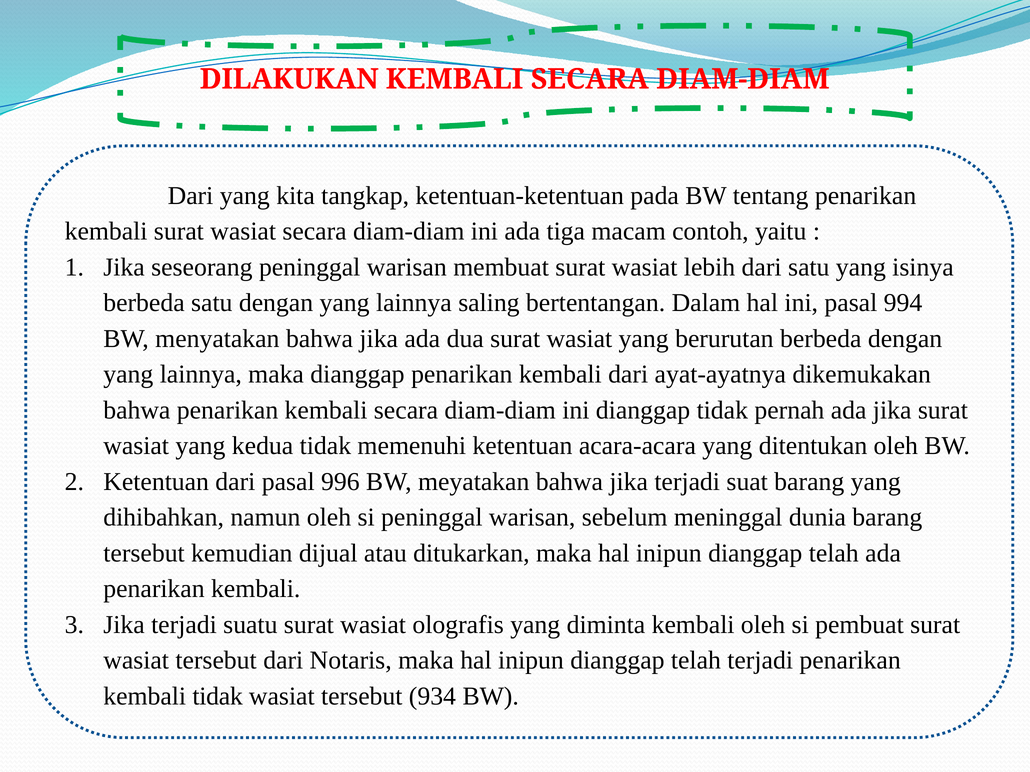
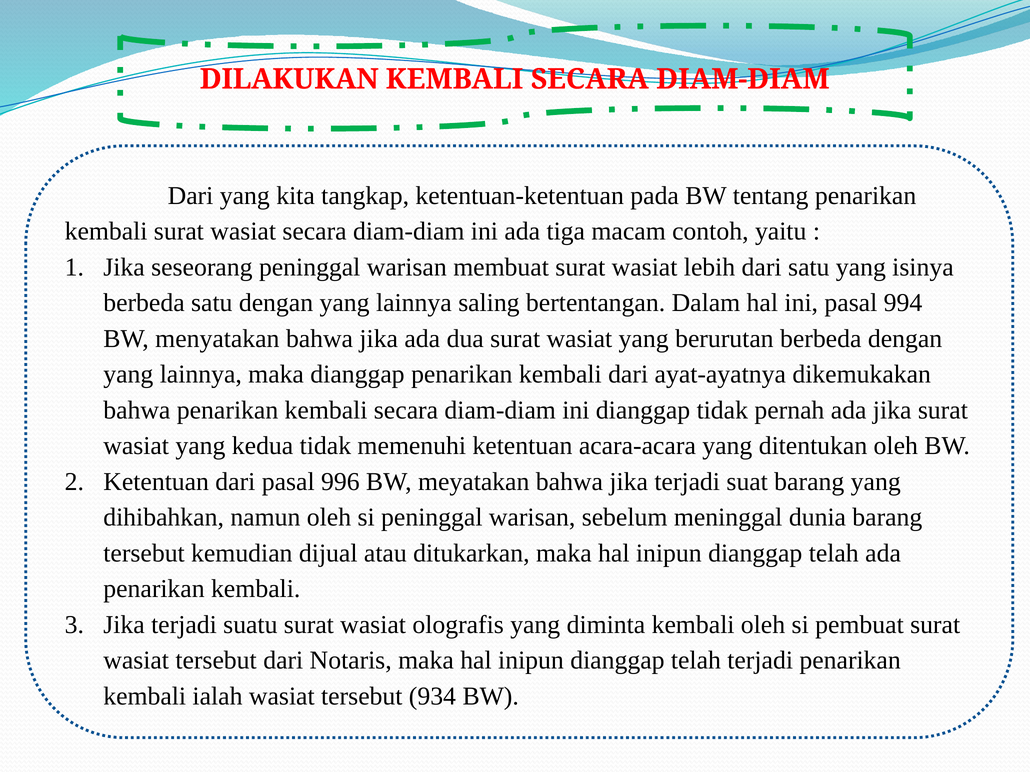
kembali tidak: tidak -> ialah (217, 697)
